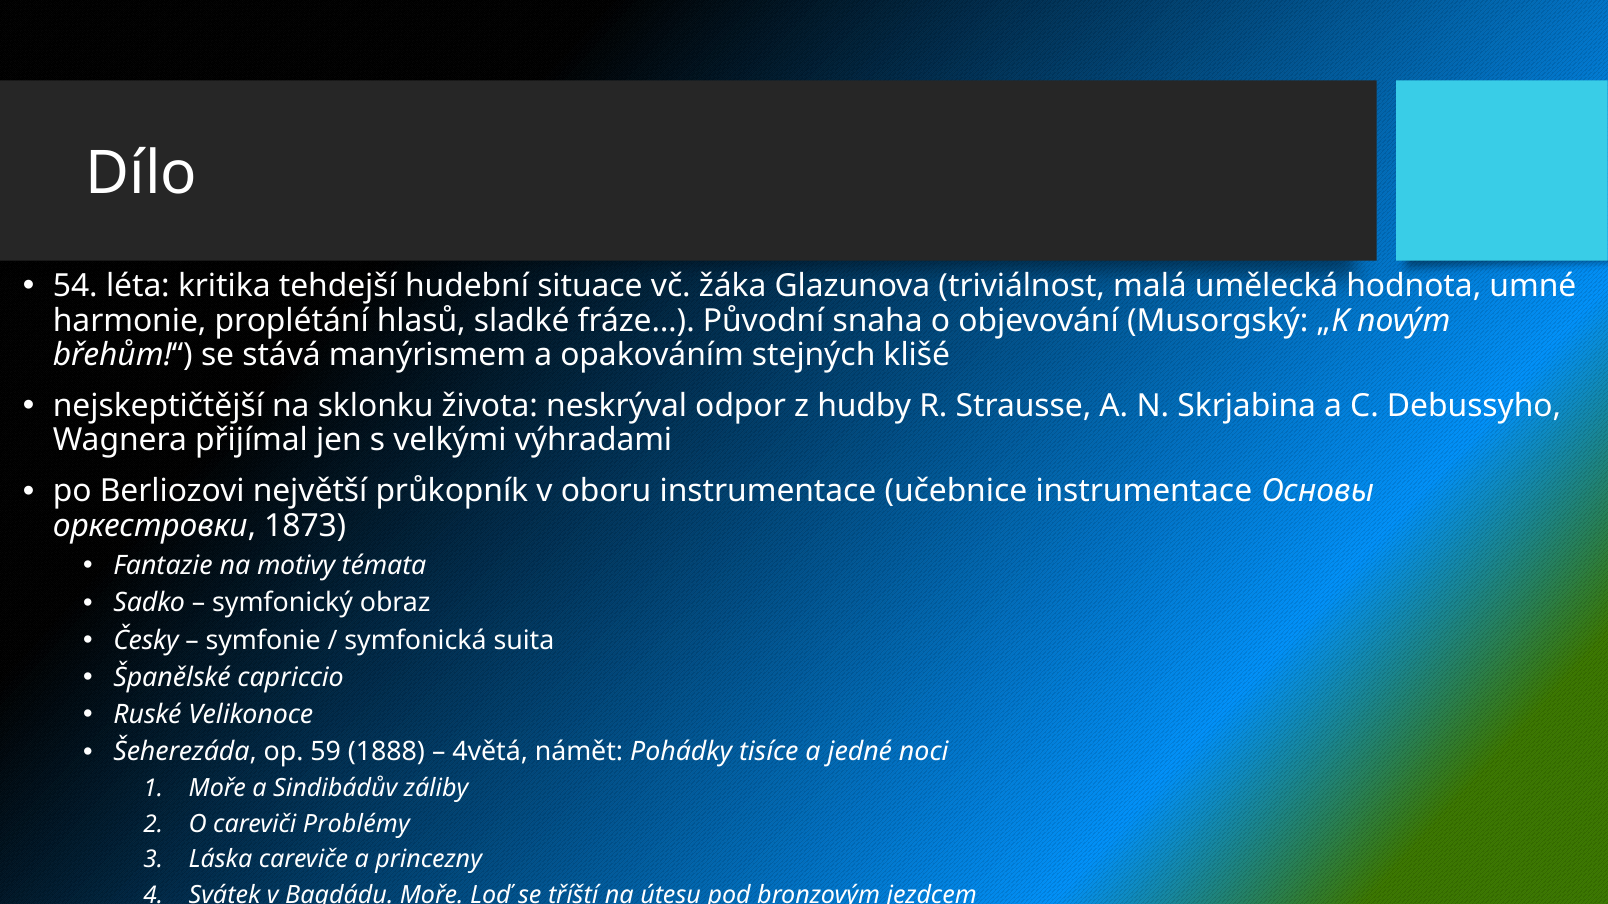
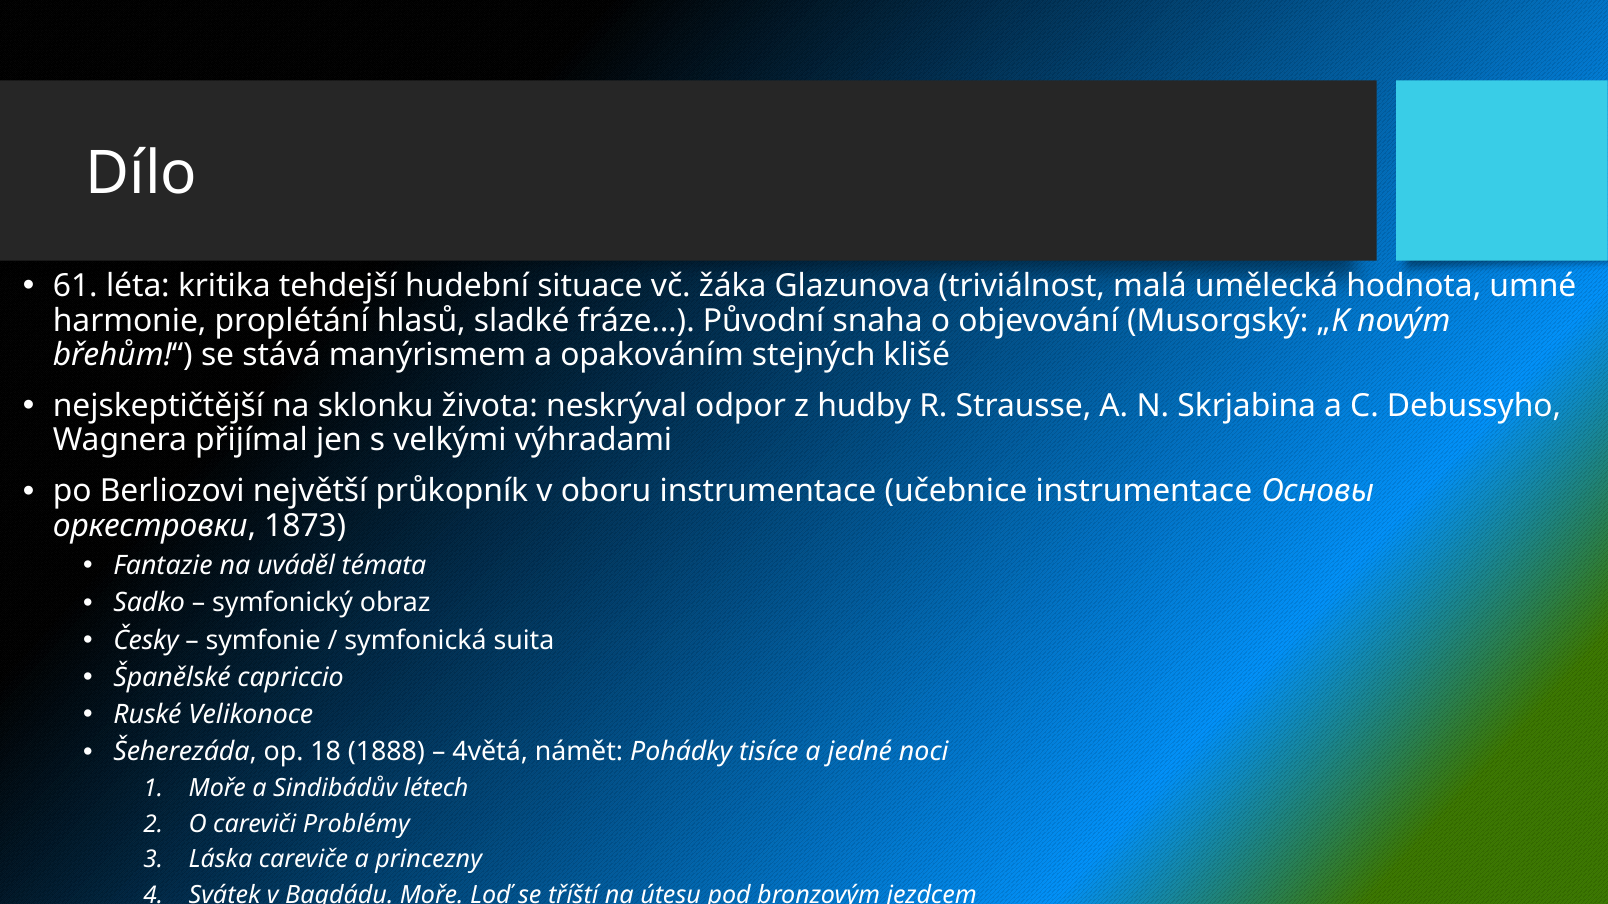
54: 54 -> 61 (75, 286)
motivy: motivy -> uváděl (296, 566)
59: 59 -> 18 (326, 753)
záliby: záliby -> létech (436, 789)
